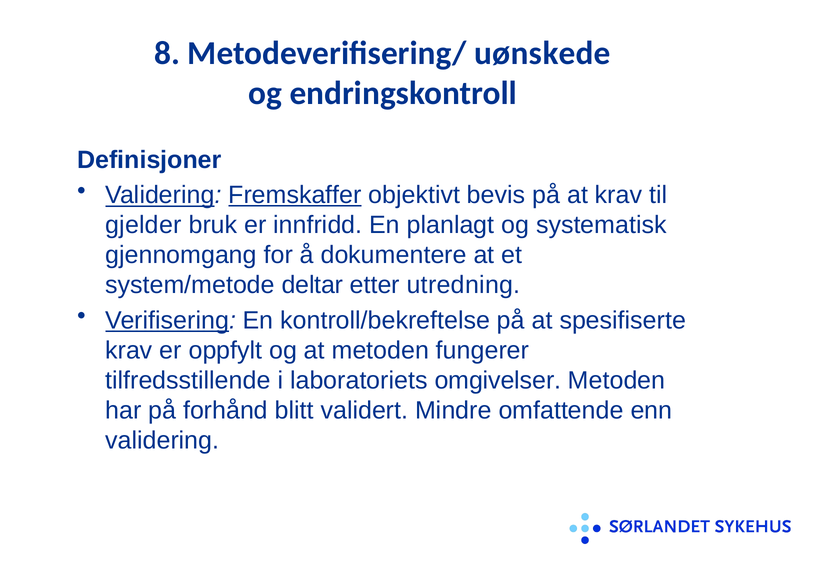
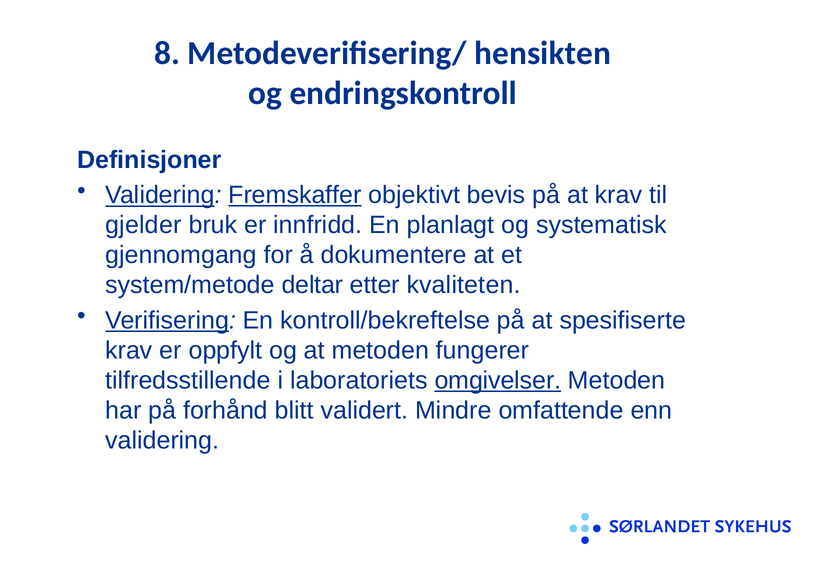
uønskede: uønskede -> hensikten (543, 53)
utredning: utredning -> kvaliteten (464, 285)
omgivelser underline: none -> present (498, 380)
